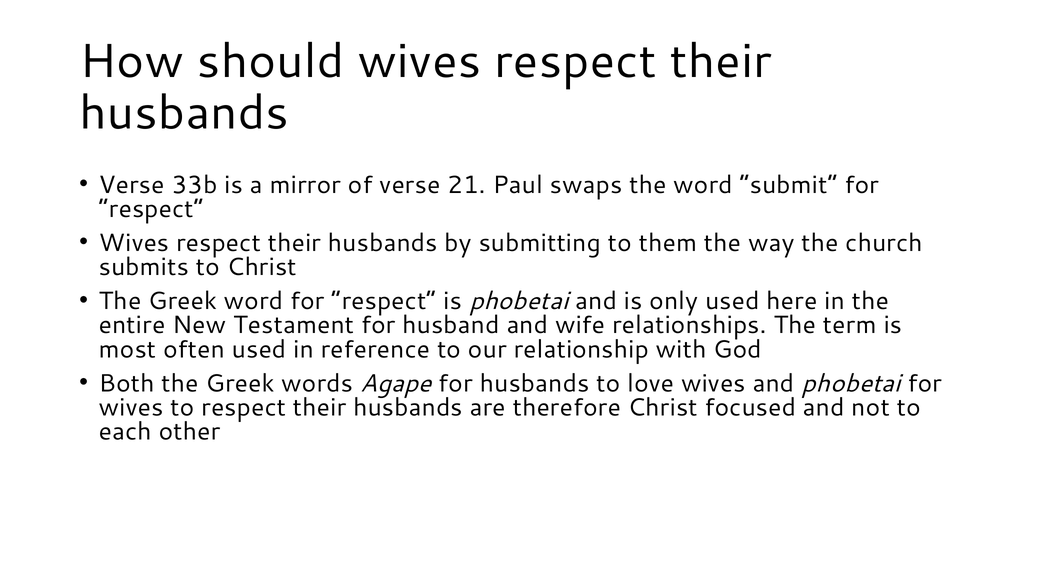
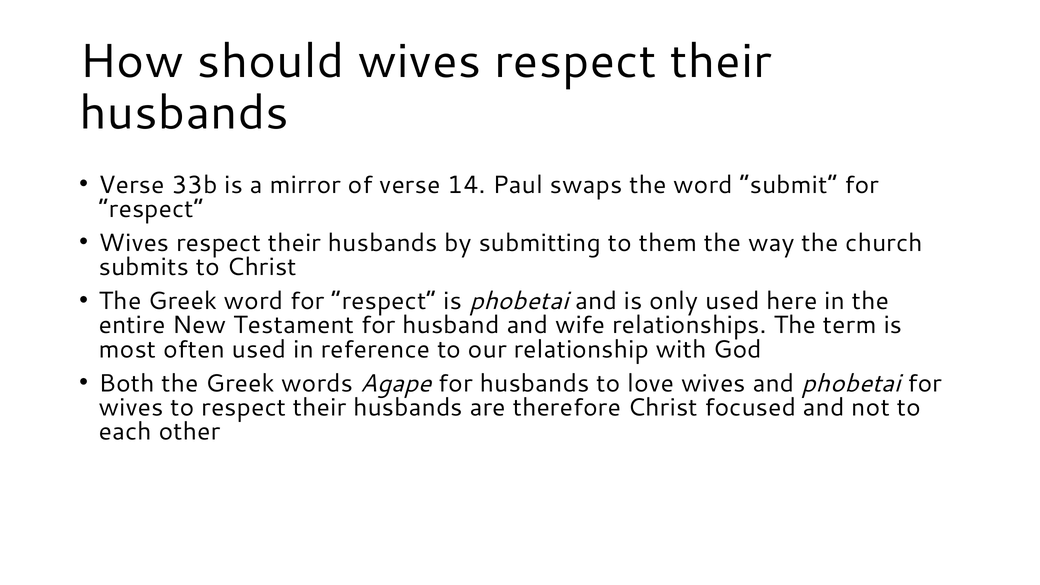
21: 21 -> 14 (467, 185)
